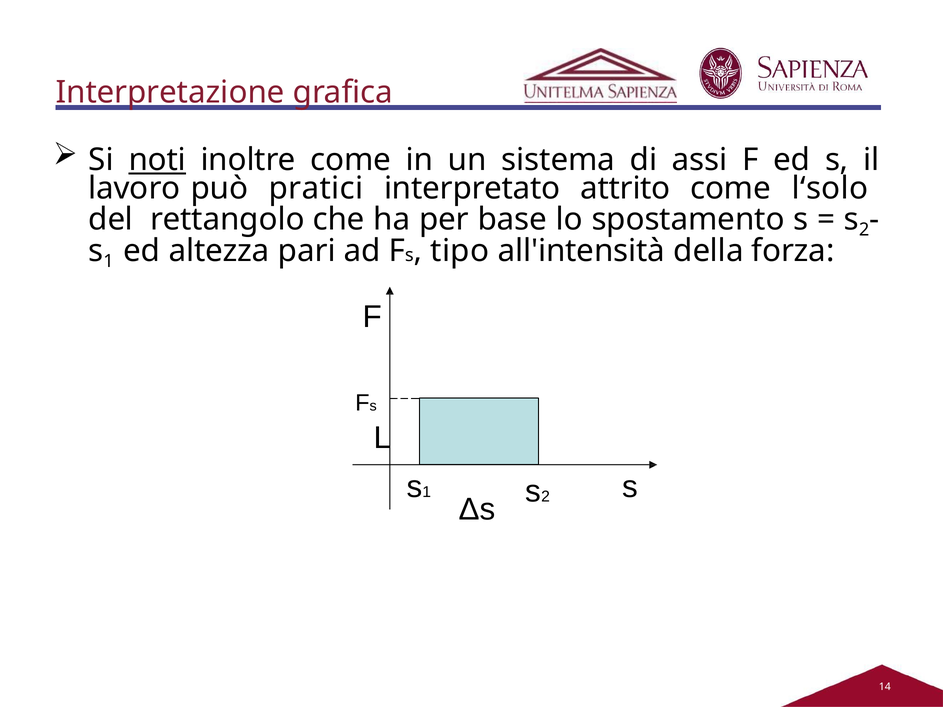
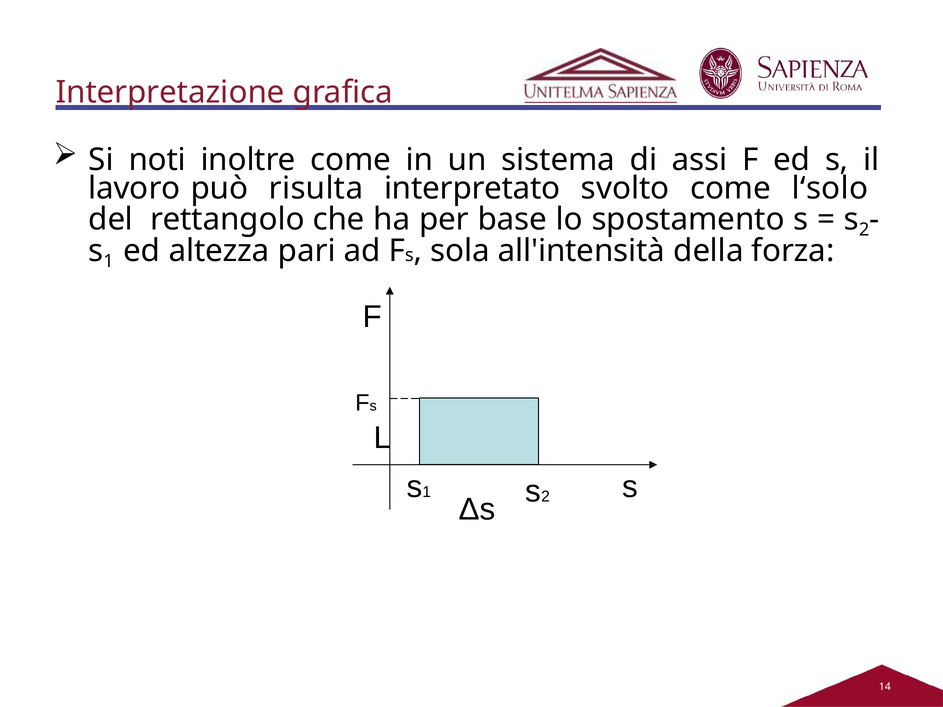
noti underline: present -> none (157, 160)
pratici: pratici -> risulta (316, 189)
attrito: attrito -> svolto (625, 189)
tipo: tipo -> sola (460, 251)
